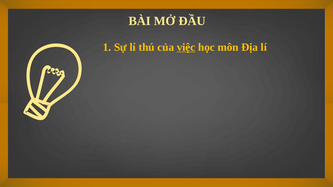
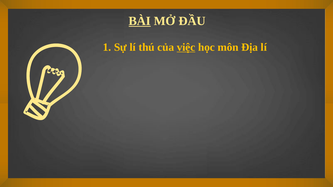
BÀI underline: none -> present (140, 21)
